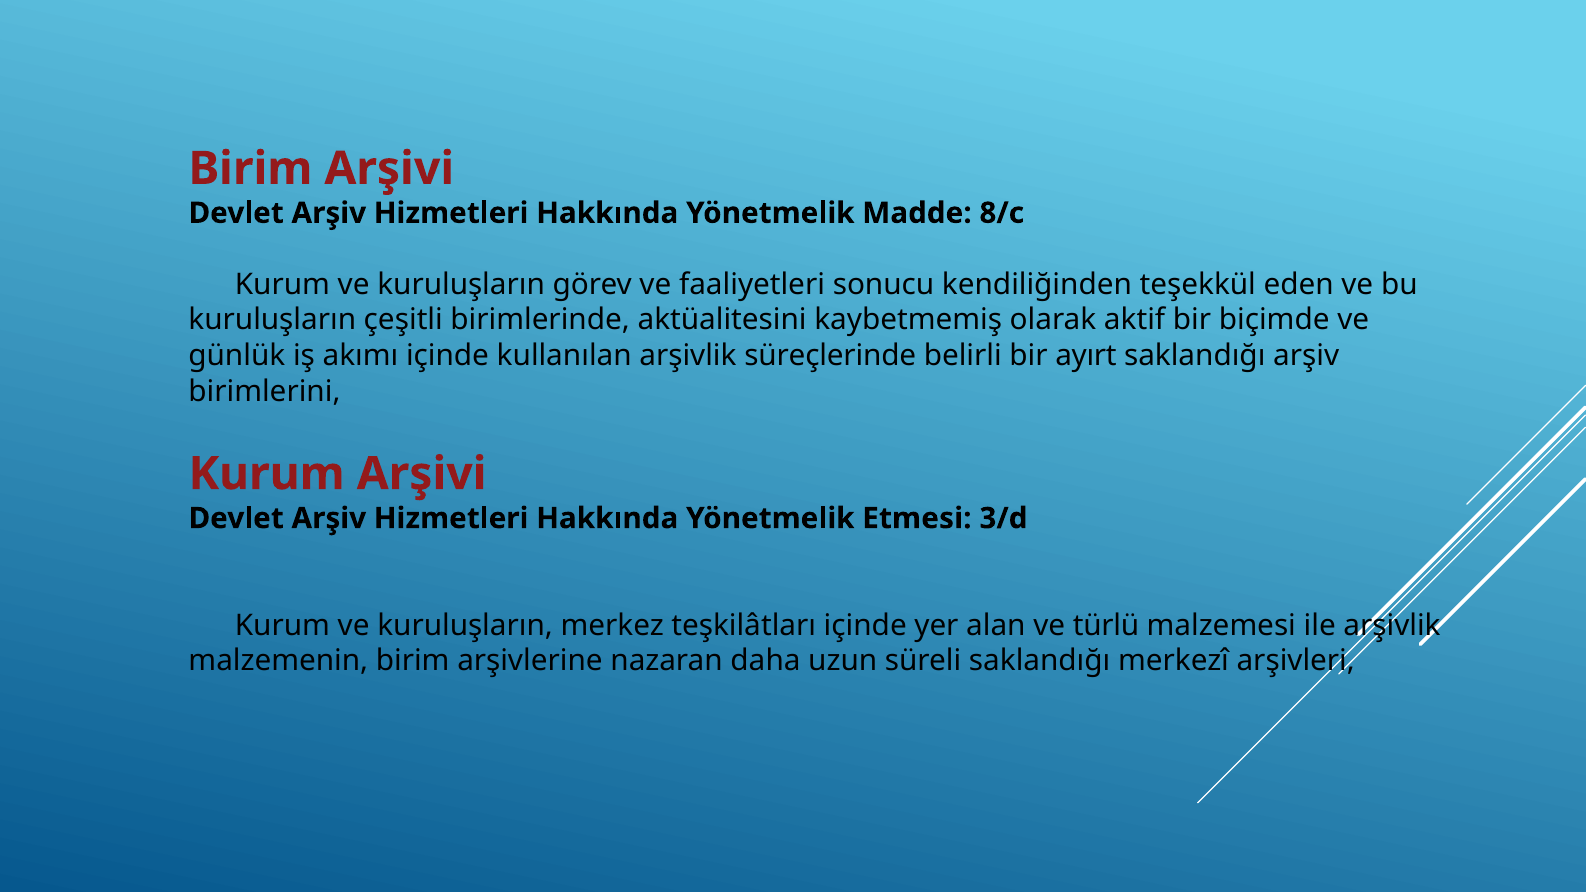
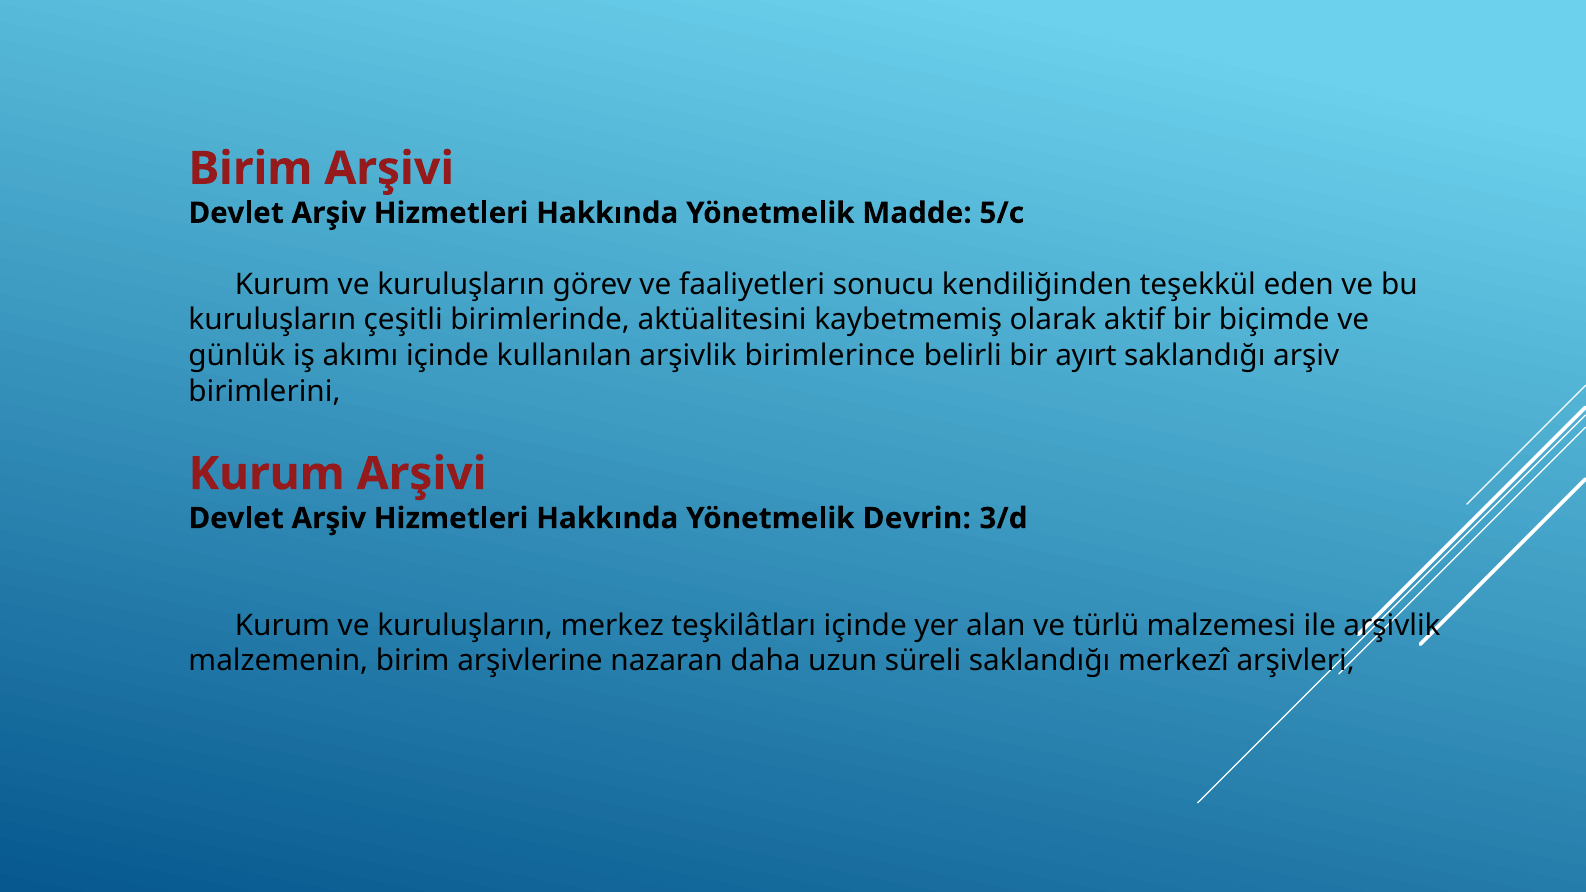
8/c: 8/c -> 5/c (1002, 213)
süreçlerinde: süreçlerinde -> birimlerince (830, 356)
Etmesi: Etmesi -> Devrin (917, 518)
